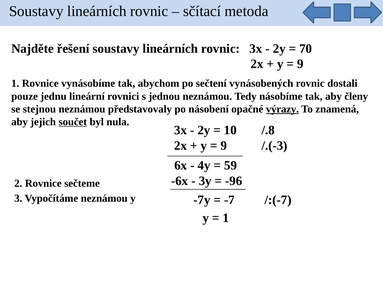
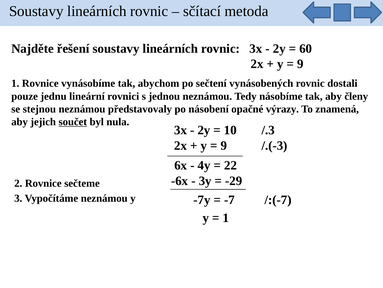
70: 70 -> 60 (306, 48)
výrazy underline: present -> none (282, 109)
/.8: /.8 -> /.3 (268, 130)
59: 59 -> 22 (231, 165)
-96: -96 -> -29 (234, 180)
